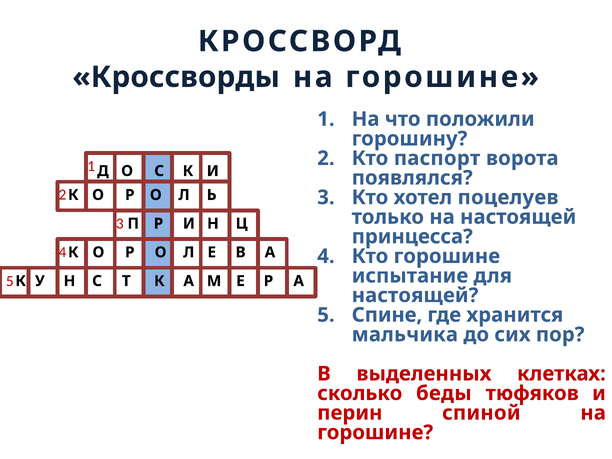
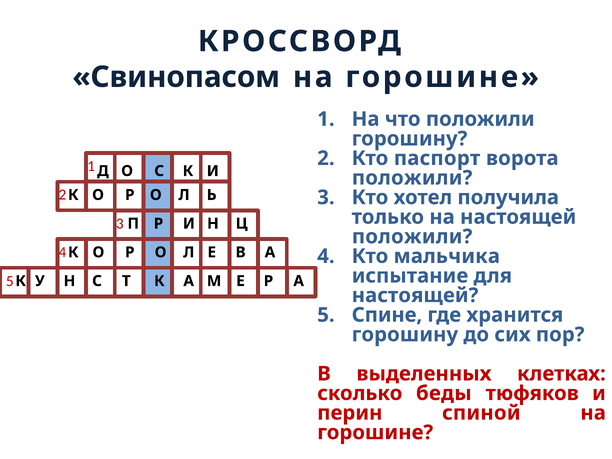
Кроссворды: Кроссворды -> Свинопасом (176, 77)
появлялся: появлялся -> положили (412, 178)
поцелуев: поцелуев -> получила (508, 197)
принцесса: принцесса -> положили (412, 237)
Кто горошине: горошине -> мальчика (447, 256)
мальчика: мальчика -> горошину (405, 335)
